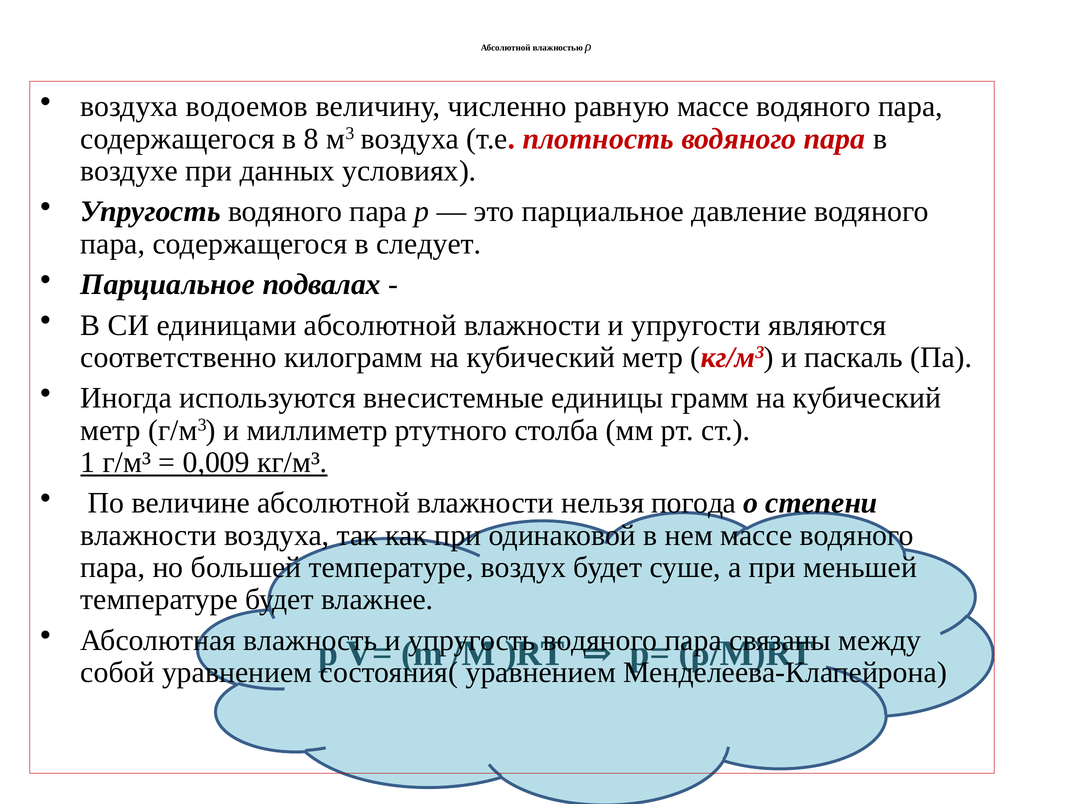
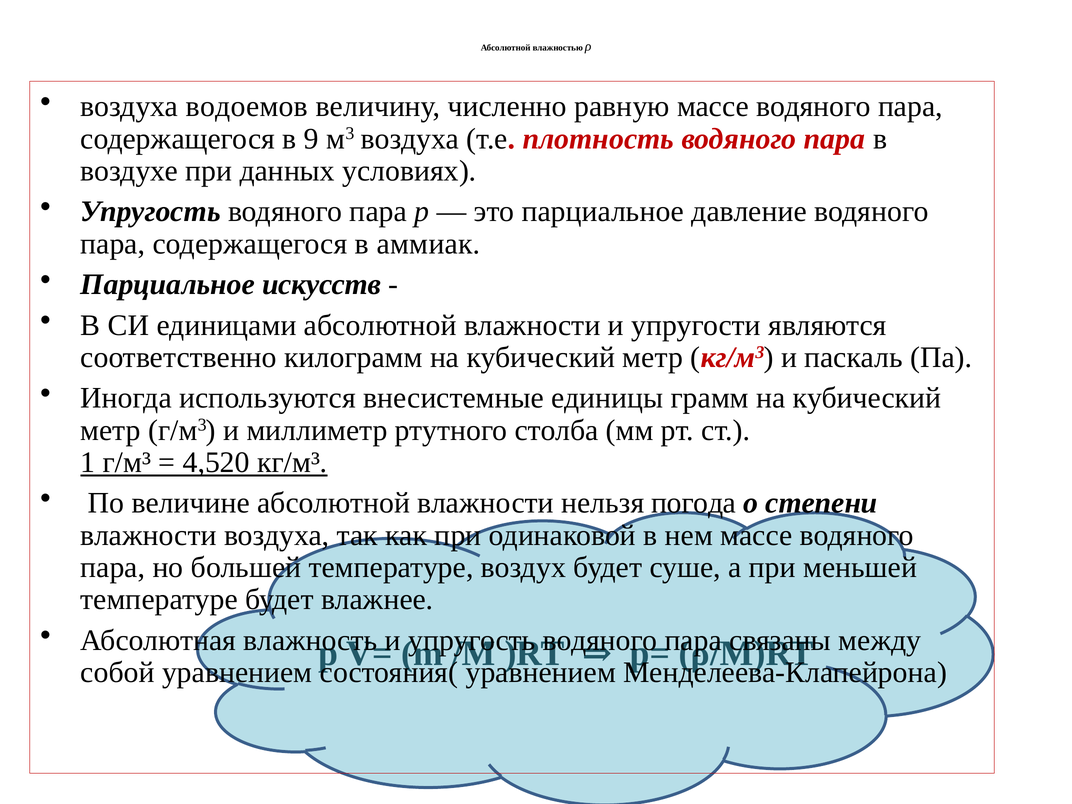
8: 8 -> 9 (311, 139)
следует: следует -> аммиак (429, 244)
подвалах: подвалах -> искусств (322, 284)
0,009: 0,009 -> 4,520 (216, 462)
